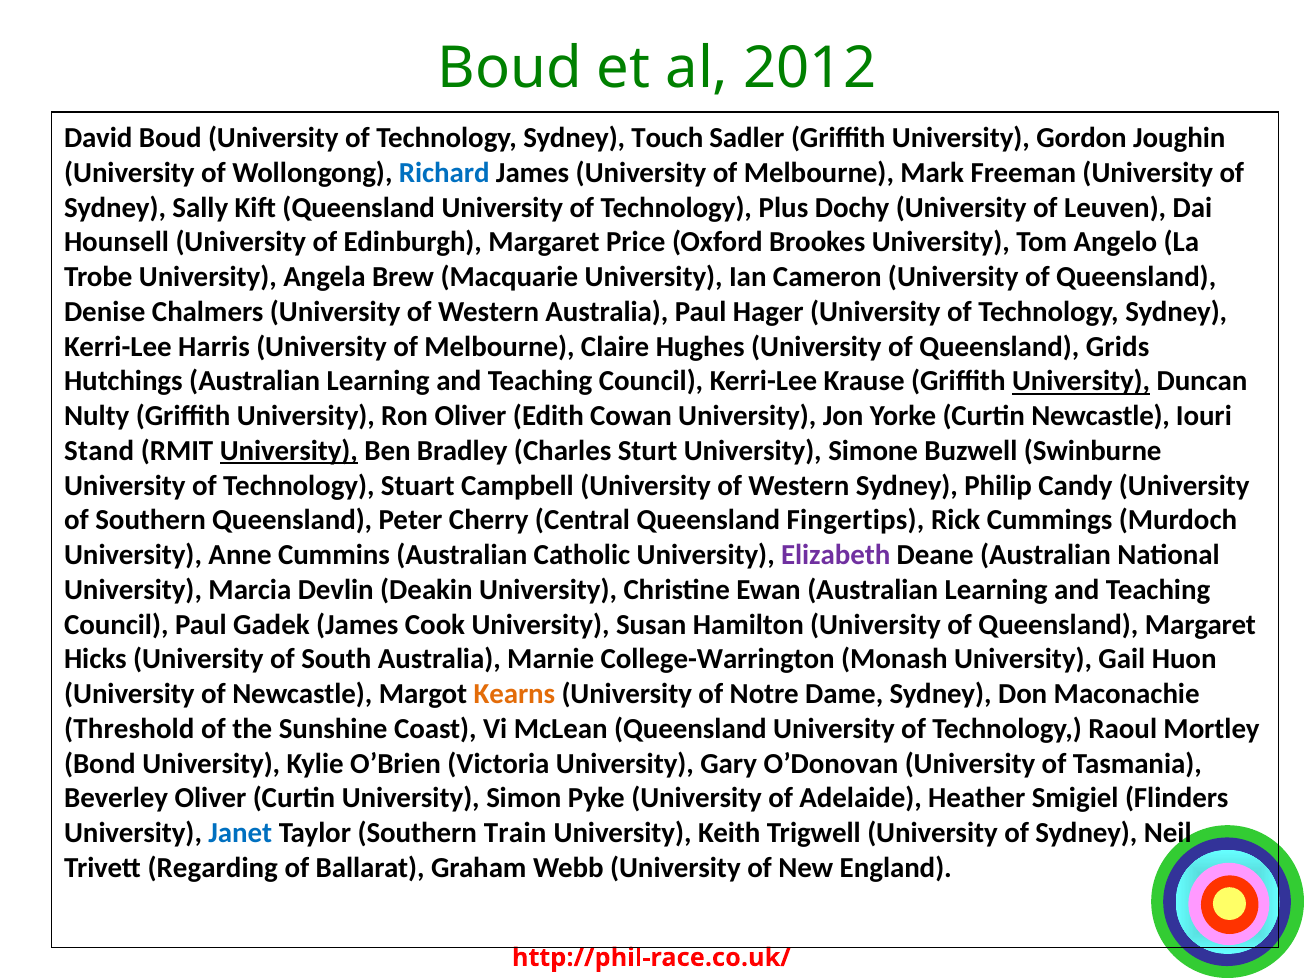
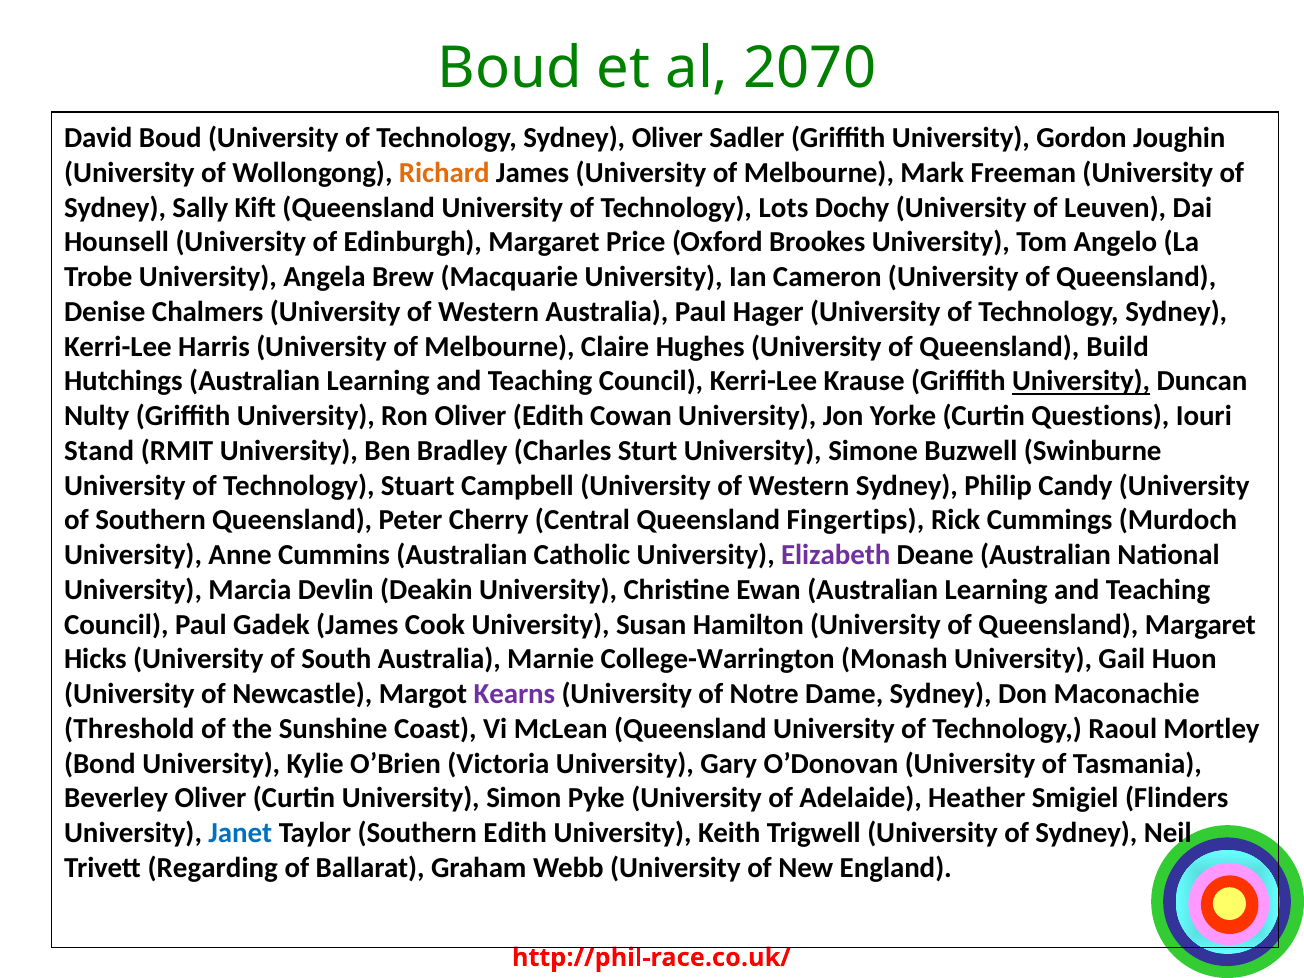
2012: 2012 -> 2070 (810, 68)
Sydney Touch: Touch -> Oliver (667, 138)
Richard colour: blue -> orange (444, 173)
Plus: Plus -> Lots (783, 208)
Grids: Grids -> Build (1118, 347)
Curtin Newcastle: Newcastle -> Questions (1100, 416)
University underline: present -> none (289, 451)
Kearns colour: orange -> purple (514, 694)
Southern Train: Train -> Edith (515, 833)
